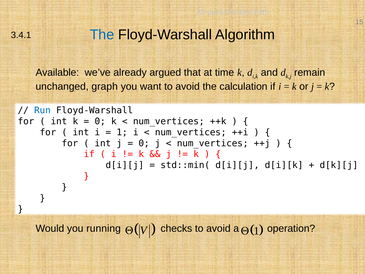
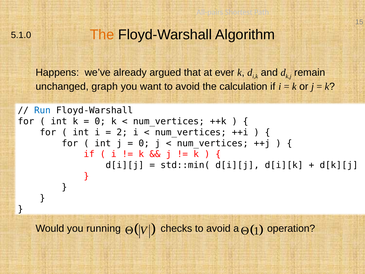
The colour: blue -> orange (102, 35)
3.4.1: 3.4.1 -> 5.1.0 (21, 35)
Available: Available -> Happens (57, 72)
time: time -> ever (225, 72)
1: 1 -> 2 (122, 132)
